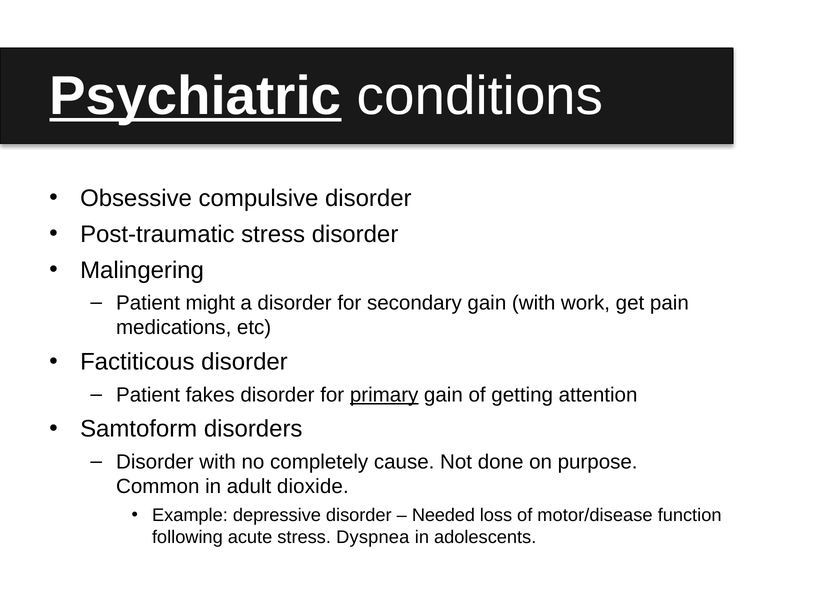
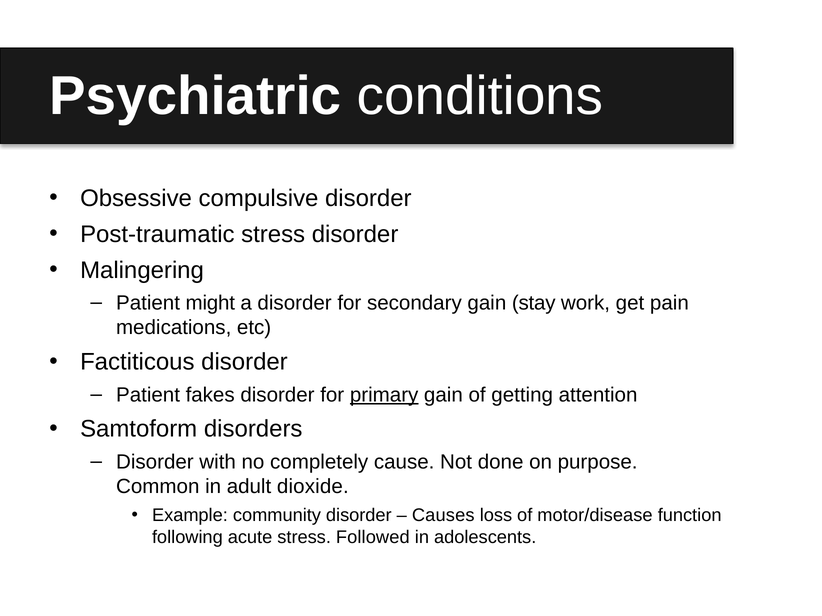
Psychiatric underline: present -> none (195, 96)
gain with: with -> stay (534, 303)
depressive: depressive -> community (277, 516)
Needed: Needed -> Causes (443, 516)
Dyspnea: Dyspnea -> Followed (373, 537)
